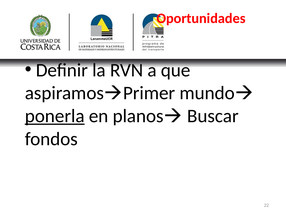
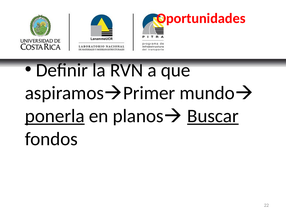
Buscar underline: none -> present (213, 116)
